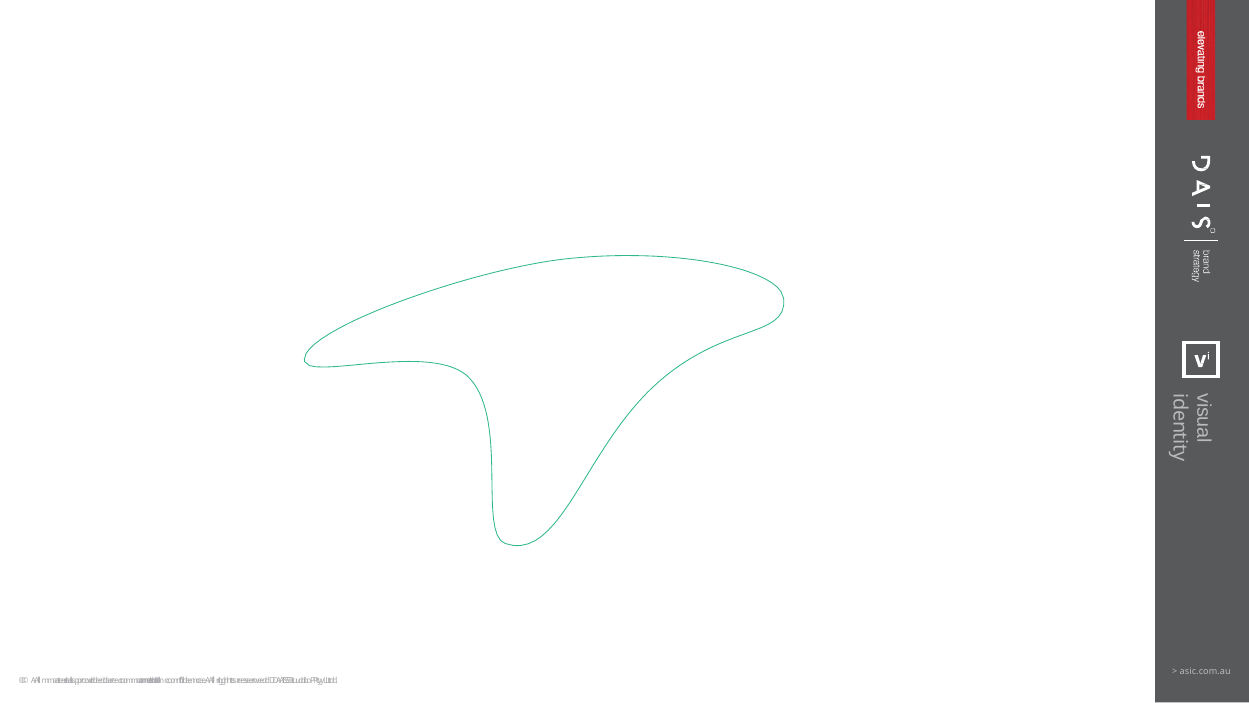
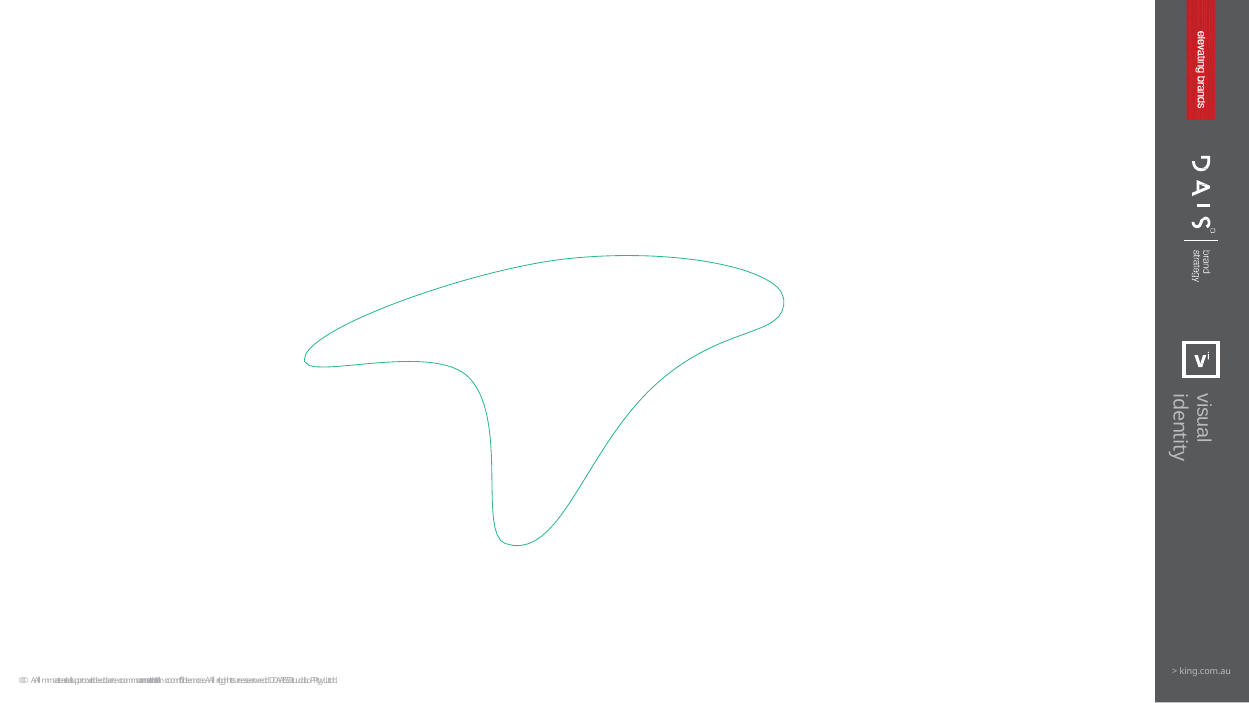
asic.com.au: asic.com.au -> king.com.au (1205, 671)
